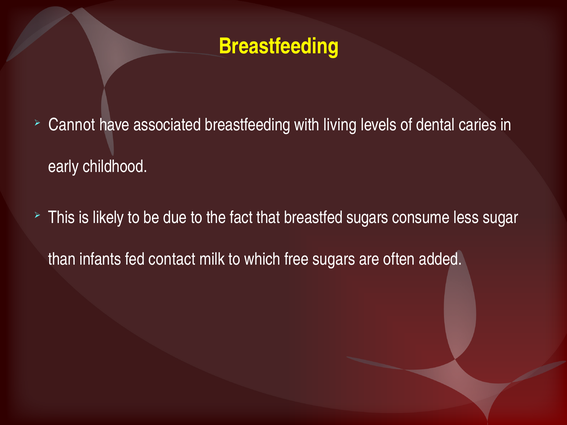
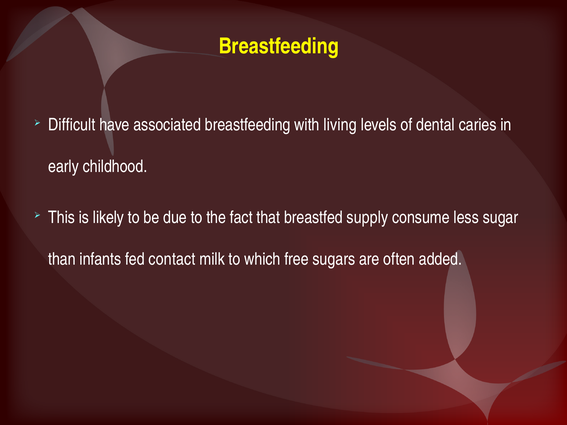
Cannot: Cannot -> Difficult (72, 125)
breastfed sugars: sugars -> supply (367, 218)
